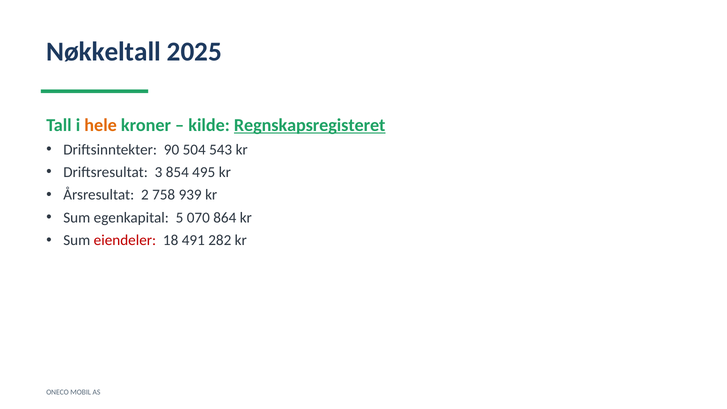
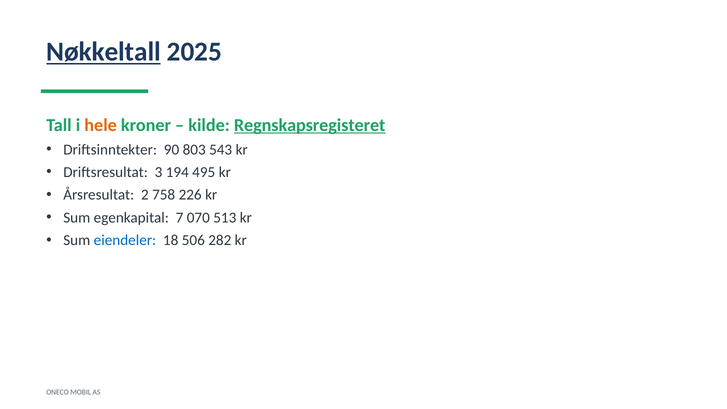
Nøkkeltall underline: none -> present (104, 52)
504: 504 -> 803 (194, 149)
854: 854 -> 194 (177, 172)
939: 939 -> 226 (190, 195)
5: 5 -> 7 (180, 218)
864: 864 -> 513 (225, 218)
eiendeler colour: red -> blue (125, 240)
491: 491 -> 506 (193, 240)
